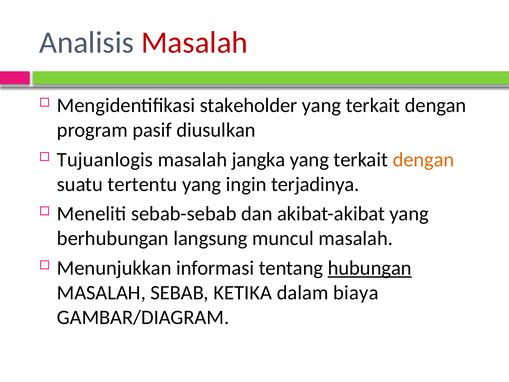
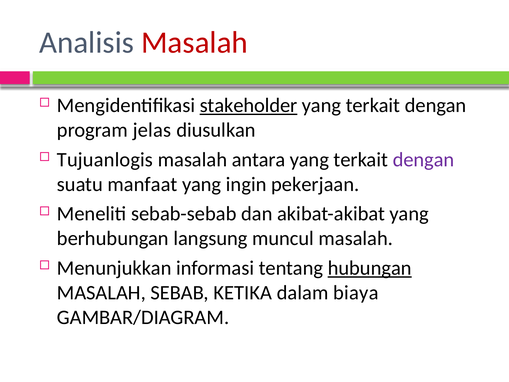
stakeholder underline: none -> present (249, 105)
pasif: pasif -> jelas (152, 130)
jangka: jangka -> antara (259, 160)
dengan colour: orange -> purple (424, 160)
tertentu: tertentu -> manfaat (142, 184)
terjadinya: terjadinya -> pekerjaan (315, 184)
